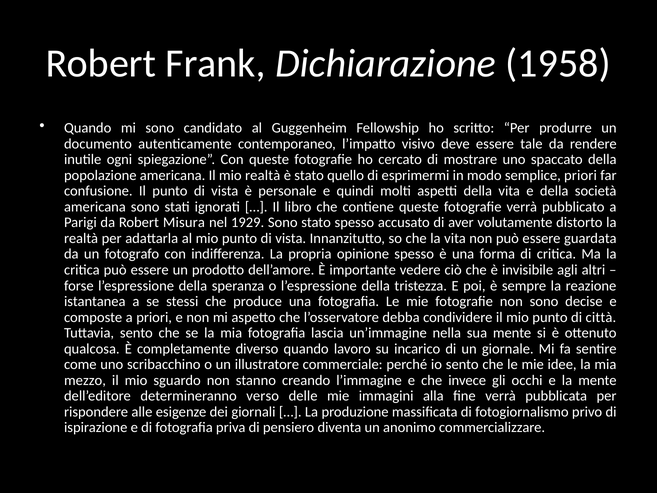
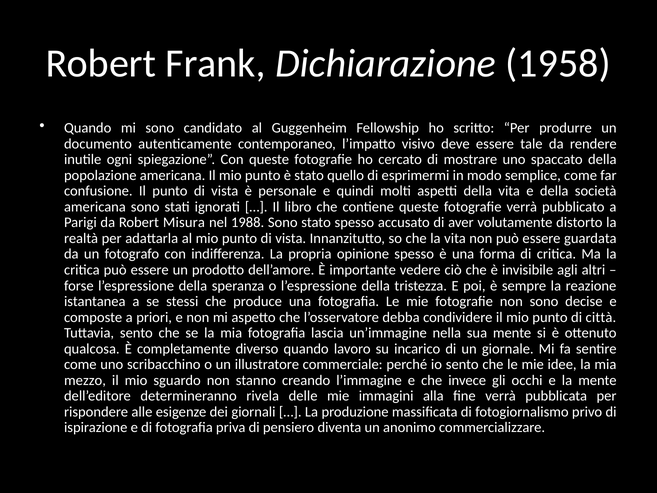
americana Il mio realtà: realtà -> punto (263, 175)
semplice priori: priori -> come (581, 175)
1929: 1929 -> 1988 (248, 223)
verso: verso -> rivela (263, 396)
